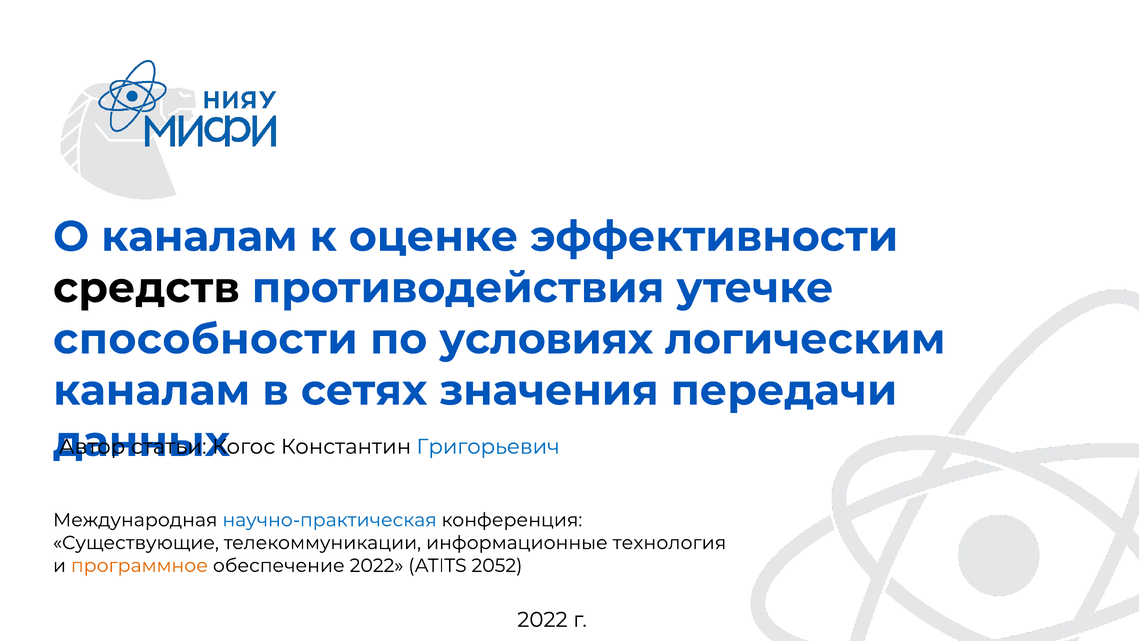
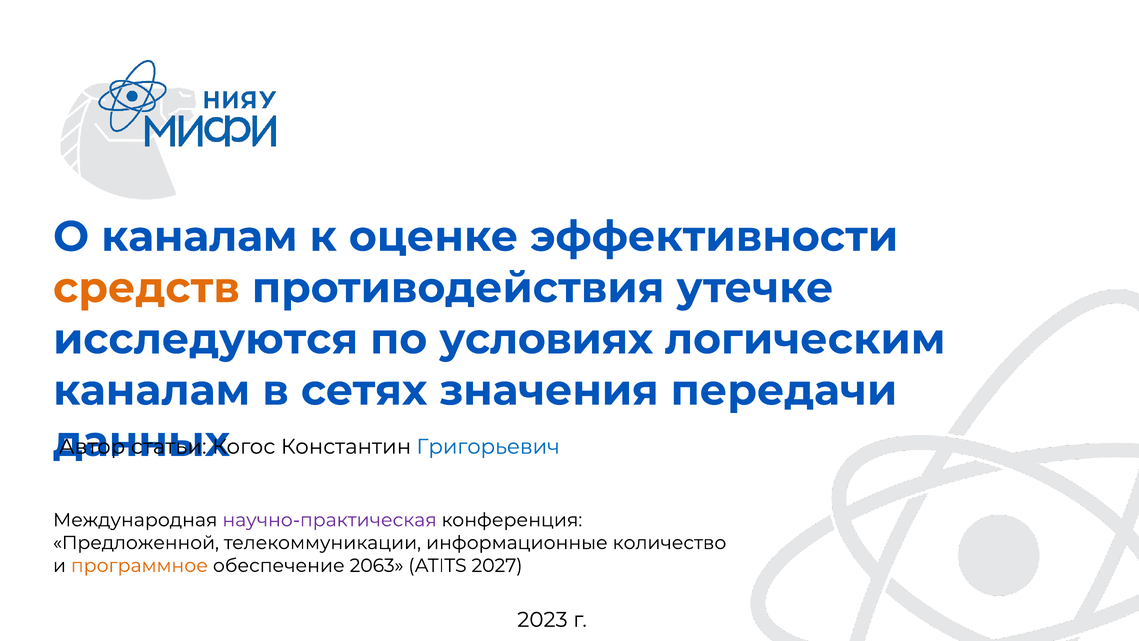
средств colour: black -> orange (146, 288)
способности: способности -> исследуются (206, 339)
научно-практическая colour: blue -> purple (330, 520)
Существующие: Существующие -> Предложенной (136, 543)
технология: технология -> количество (669, 543)
обеспечение 2022: 2022 -> 2063 (377, 565)
2052: 2052 -> 2027 (497, 565)
2022: 2022 -> 2023 (542, 619)
